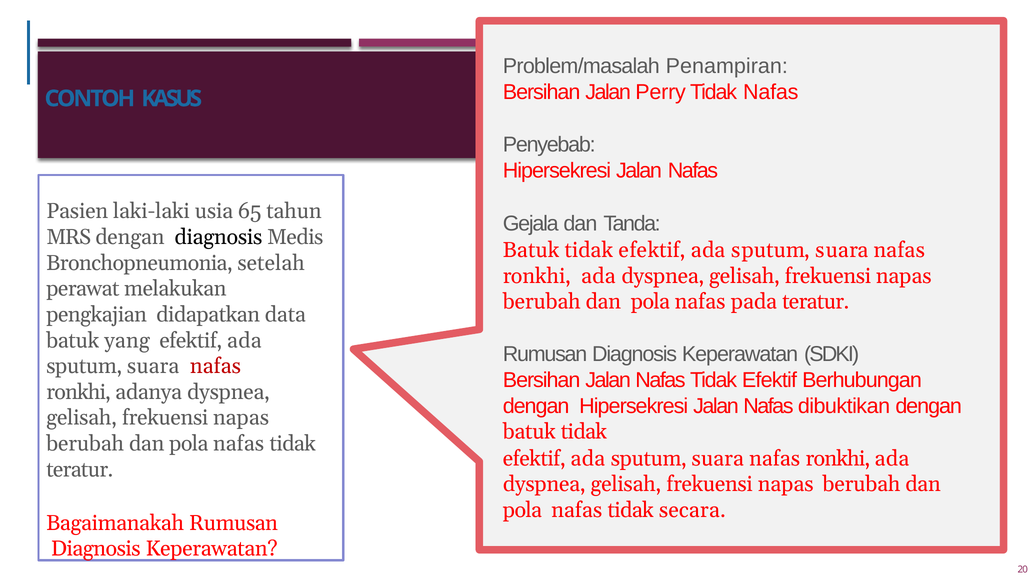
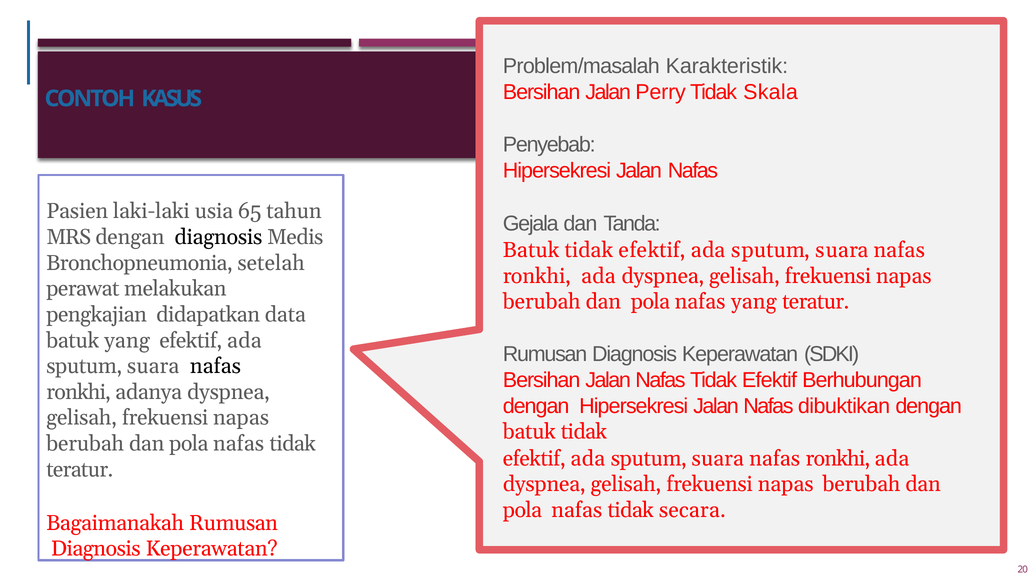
Penampiran: Penampiran -> Karakteristik (727, 66)
Tidak Nafas: Nafas -> Skala (771, 92)
nafas pada: pada -> yang (754, 302)
nafas colour: red -> black (215, 366)
